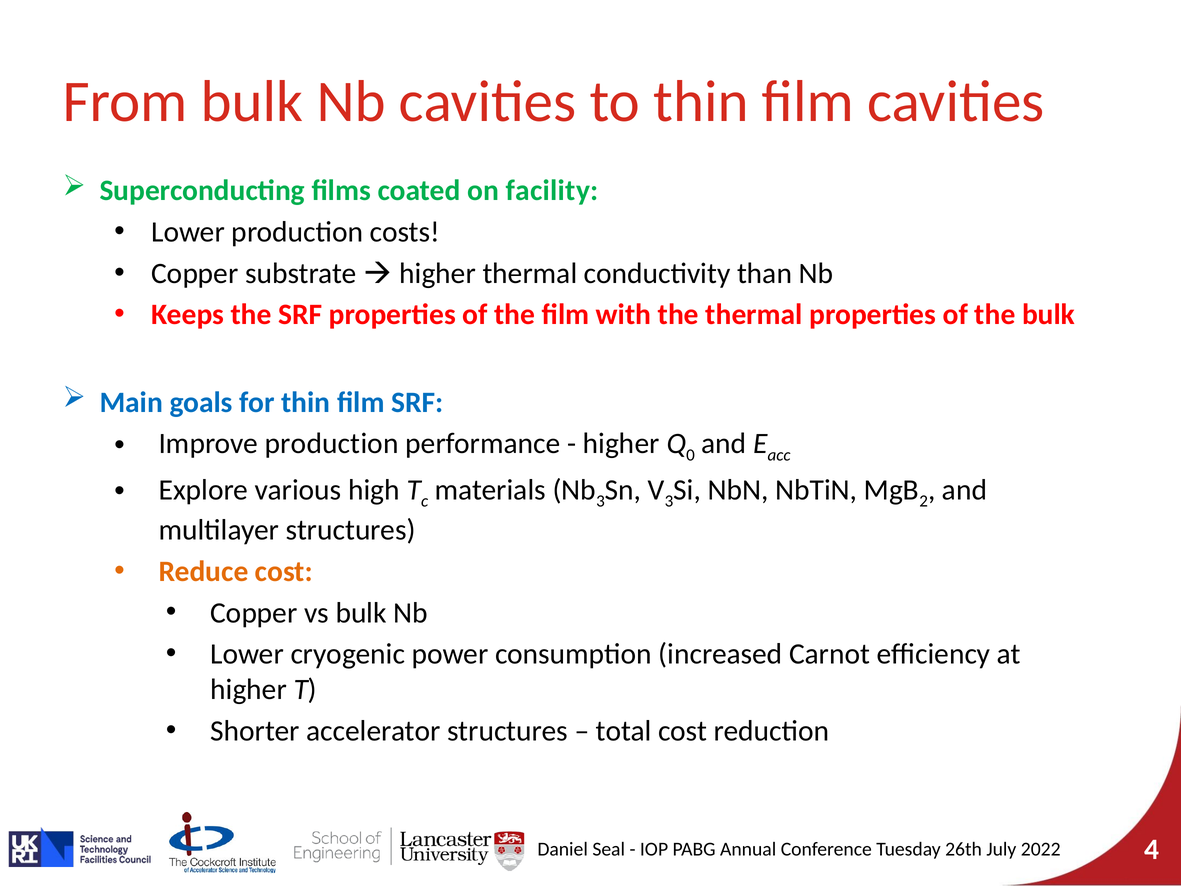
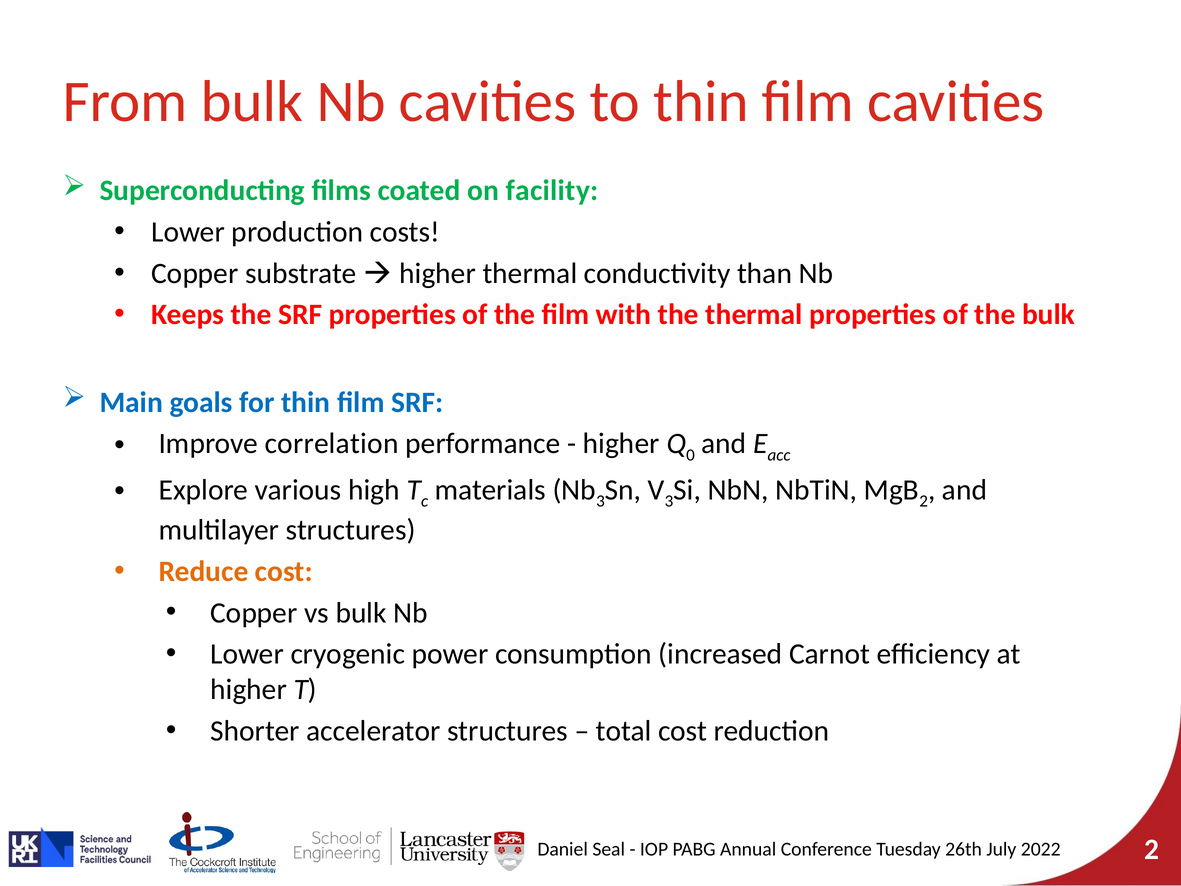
Improve production: production -> correlation (332, 443)
2022 4: 4 -> 2 (1152, 850)
